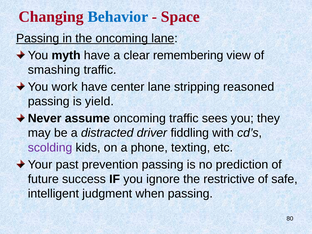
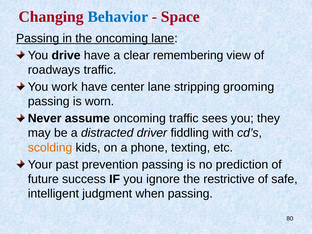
myth: myth -> drive (66, 55)
smashing: smashing -> roadways (54, 70)
reasoned: reasoned -> grooming (249, 87)
yield: yield -> worn (100, 101)
scolding colour: purple -> orange (50, 148)
